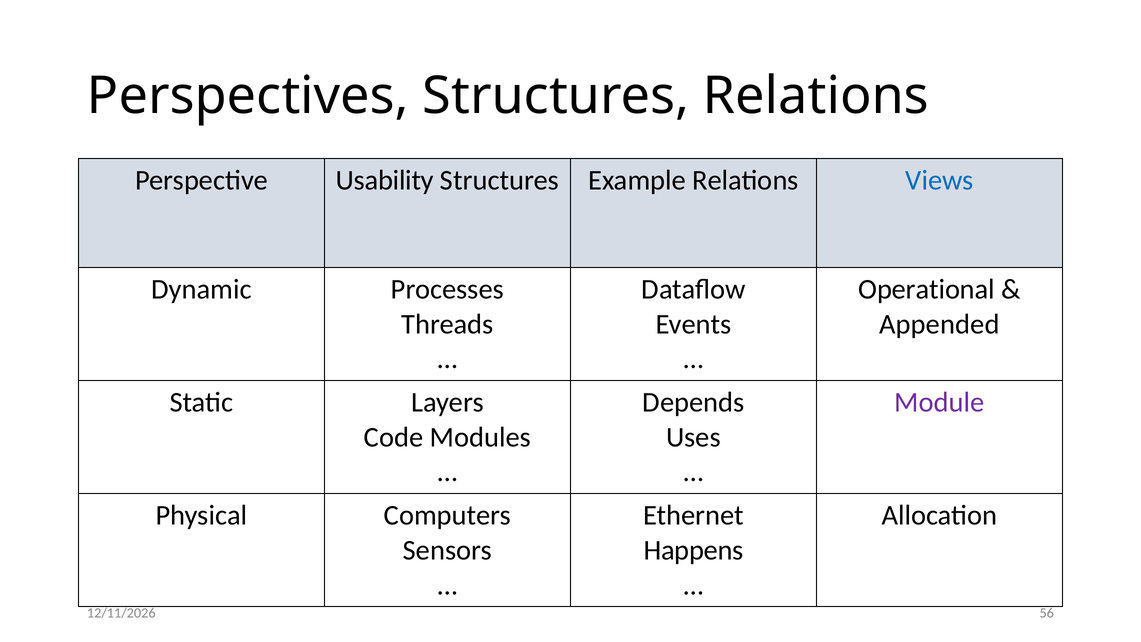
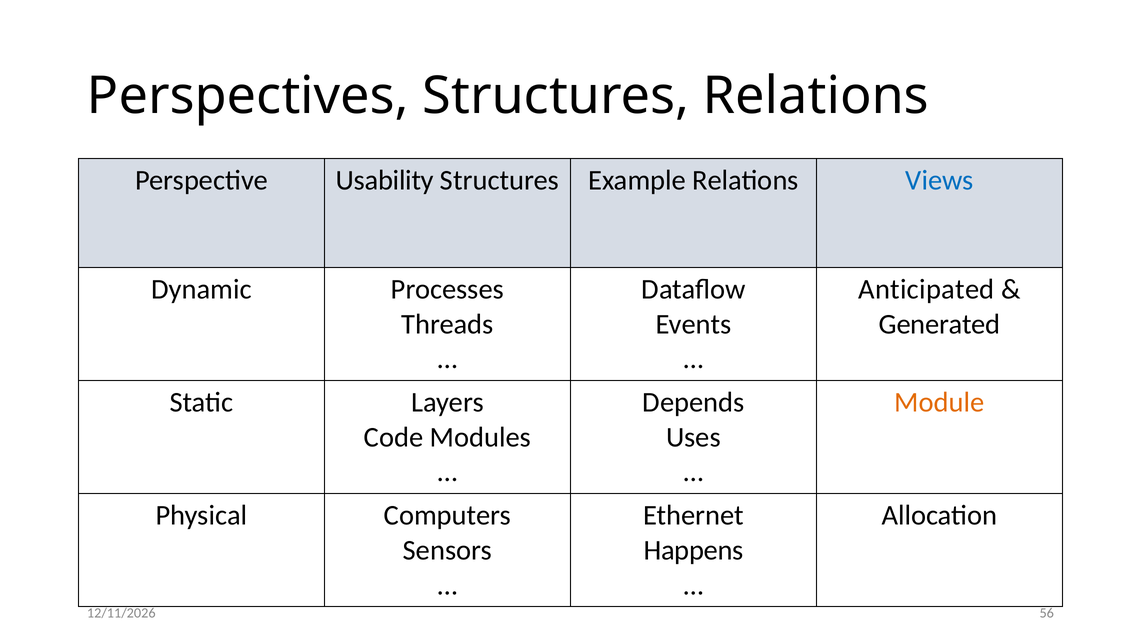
Operational: Operational -> Anticipated (926, 289)
Appended: Appended -> Generated (940, 324)
Module colour: purple -> orange (939, 402)
